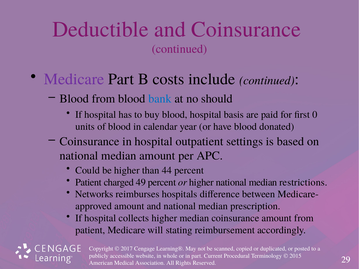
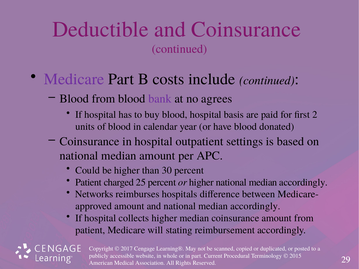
bank colour: blue -> purple (160, 99)
should: should -> agrees (217, 99)
0: 0 -> 2 (315, 115)
44: 44 -> 30 (167, 170)
49: 49 -> 25 (141, 182)
higher national median restrictions: restrictions -> accordingly (303, 182)
and national median prescription: prescription -> accordingly (255, 206)
